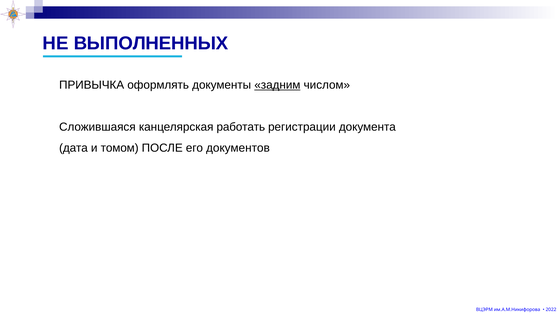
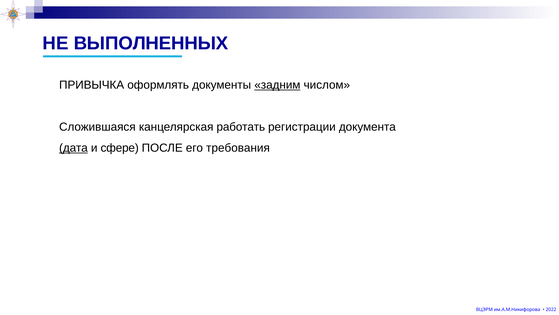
дата underline: none -> present (73, 148)
томом: томом -> сфере (120, 148)
документов: документов -> требования (238, 148)
